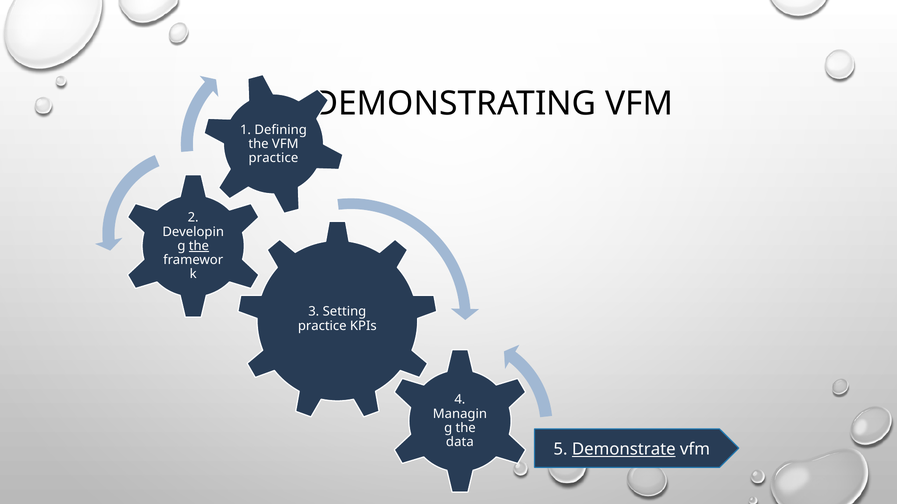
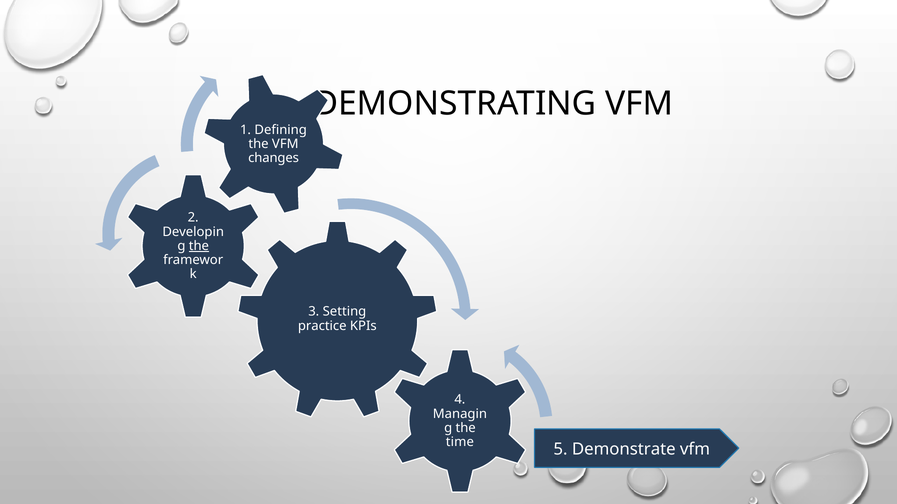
practice: practice -> changes (274, 158)
data: data -> time (460, 443)
Demonstrate underline: present -> none (624, 450)
